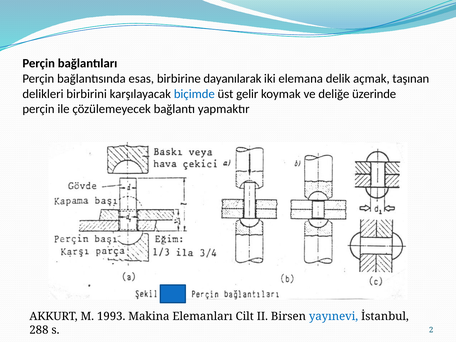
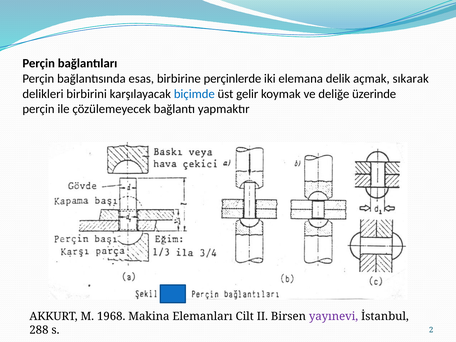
dayanılarak: dayanılarak -> perçinlerde (232, 79)
taşınan: taşınan -> sıkarak (411, 79)
1993: 1993 -> 1968 (111, 316)
yayınevi colour: blue -> purple (334, 316)
